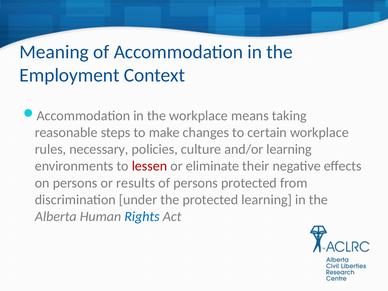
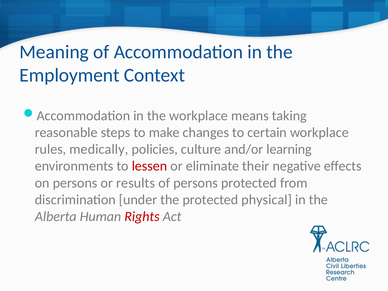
necessary: necessary -> medically (99, 149)
protected learning: learning -> physical (267, 200)
Rights colour: blue -> red (142, 217)
